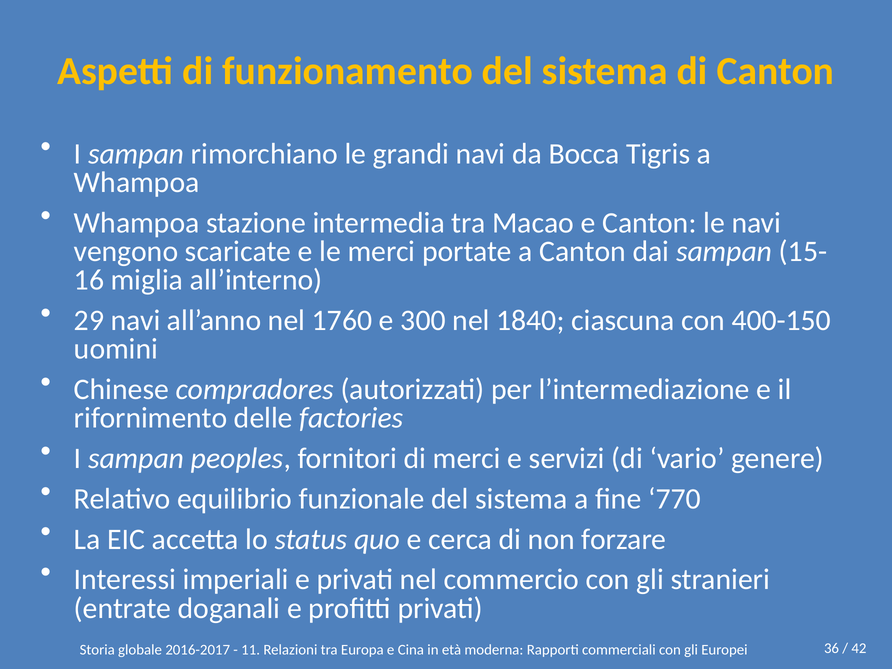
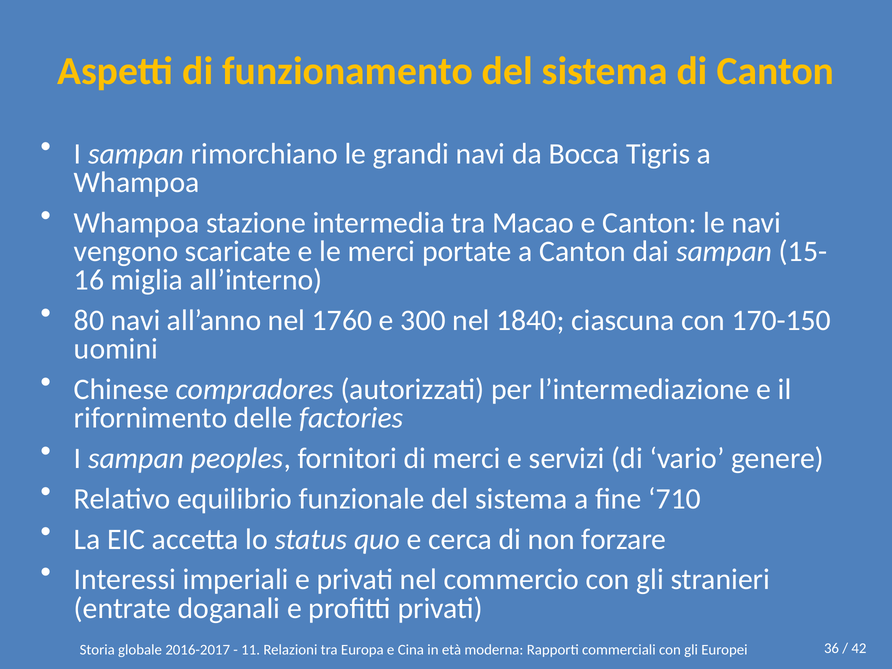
29: 29 -> 80 (89, 320)
400-150: 400-150 -> 170-150 (781, 320)
770: 770 -> 710 (674, 499)
